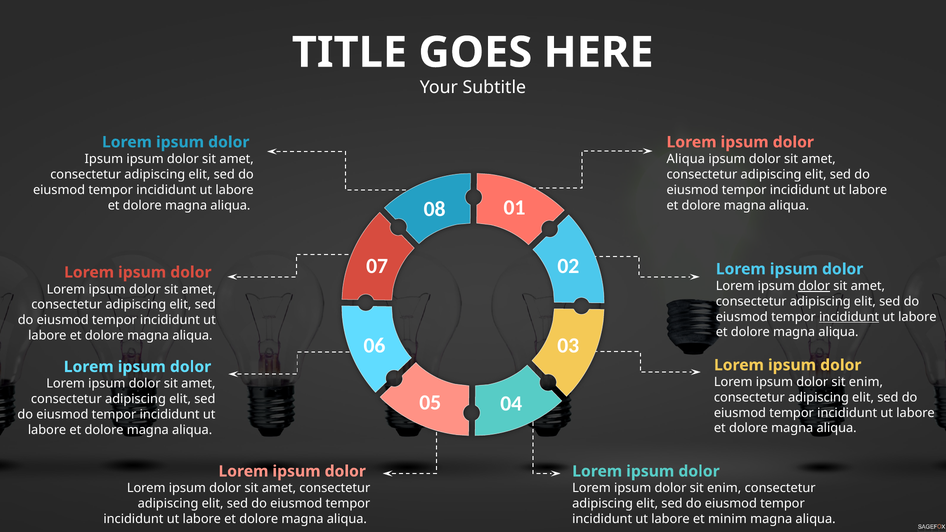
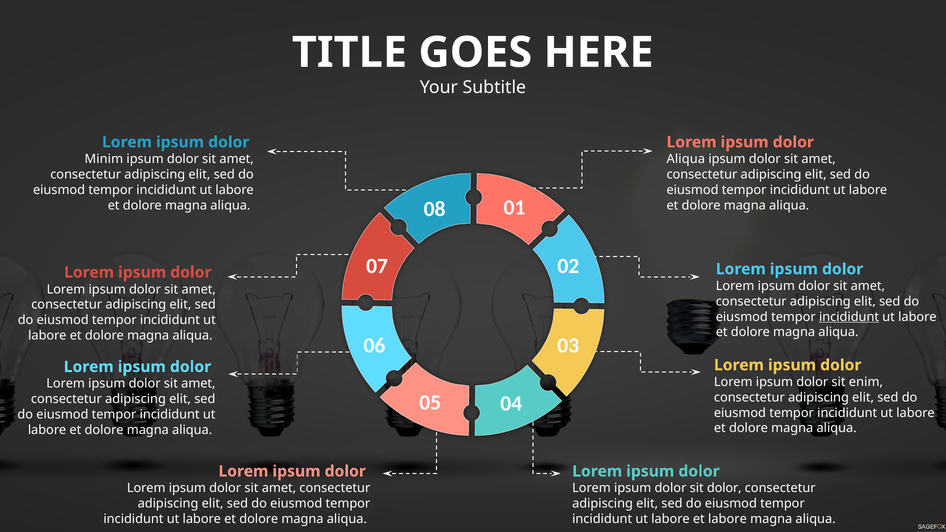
Ipsum: Ipsum -> Minim (104, 159)
dolor underline: present -> none (814, 286)
enim: enim -> dolor (724, 488)
et minim: minim -> labore (727, 519)
